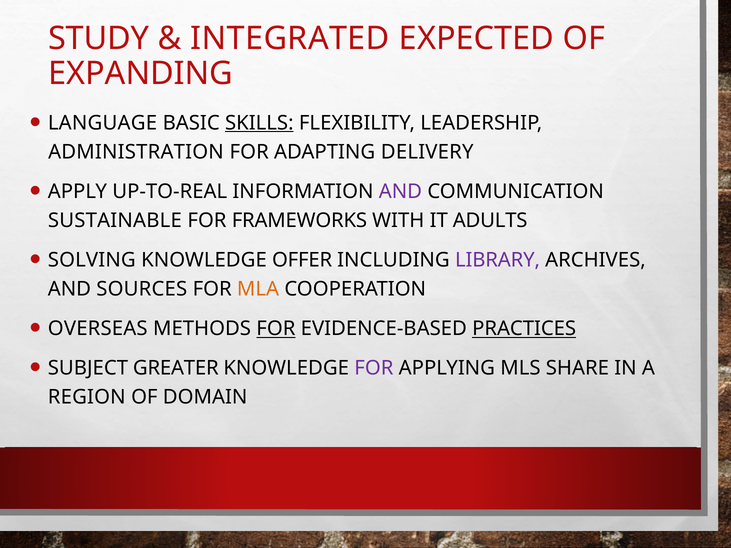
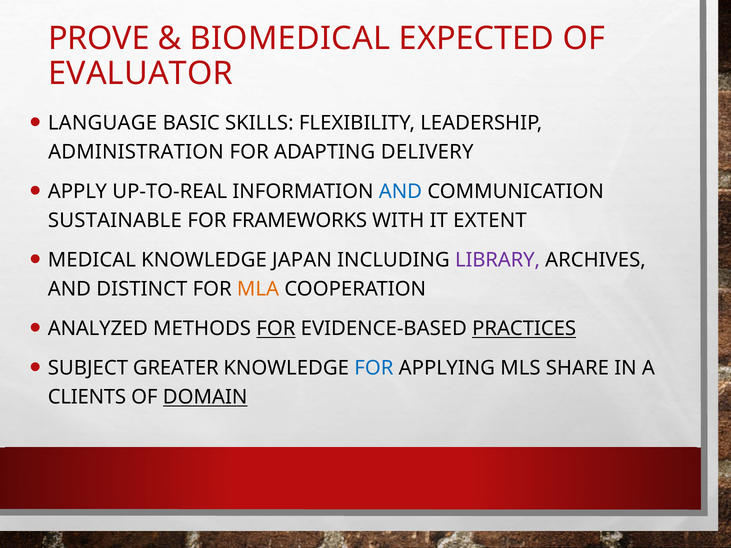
STUDY: STUDY -> PROVE (99, 39)
INTEGRATED: INTEGRATED -> BIOMEDICAL (290, 39)
EXPANDING: EXPANDING -> EVALUATOR (141, 74)
SKILLS underline: present -> none (259, 123)
AND colour: purple -> blue (400, 191)
ADULTS: ADULTS -> EXTENT (490, 221)
SOLVING: SOLVING -> MEDICAL (92, 260)
OFFER: OFFER -> JAPAN (302, 260)
SOURCES: SOURCES -> DISTINCT (142, 289)
OVERSEAS: OVERSEAS -> ANALYZED (98, 329)
FOR colour: purple -> blue (374, 368)
REGION: REGION -> CLIENTS (87, 397)
DOMAIN underline: none -> present (205, 397)
